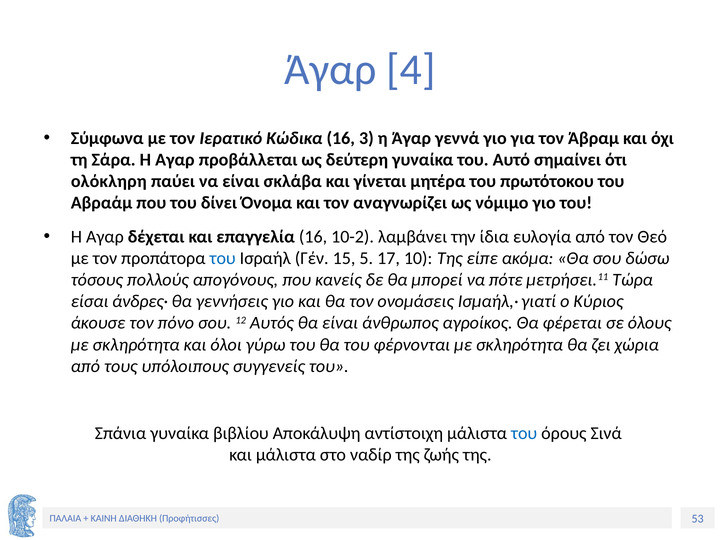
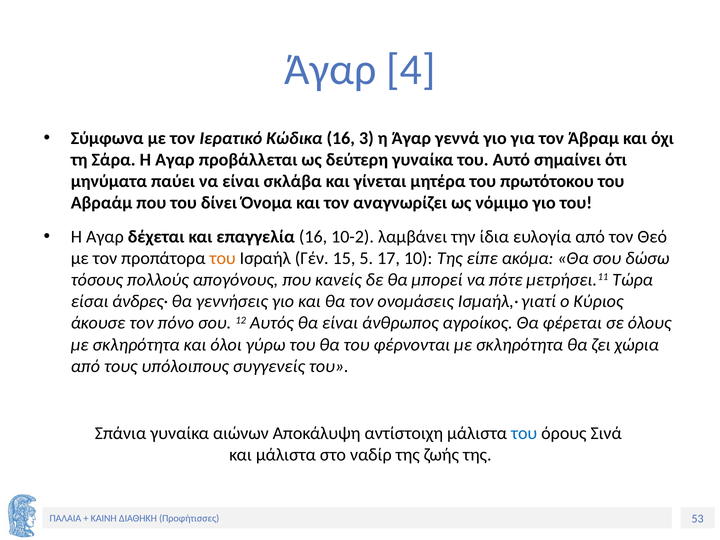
ολόκληρη: ολόκληρη -> μηνύματα (109, 181)
του colour: blue -> orange (223, 258)
βιβλίου: βιβλίου -> αιώνων (241, 433)
